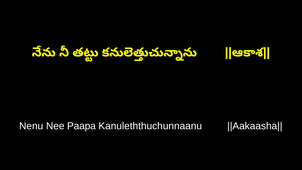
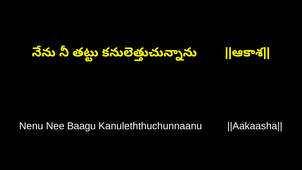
Paapa: Paapa -> Baagu (81, 126)
